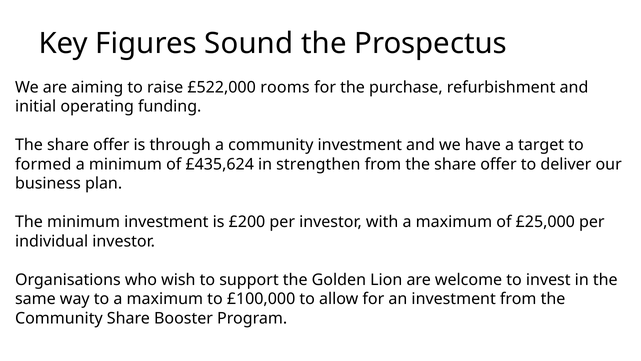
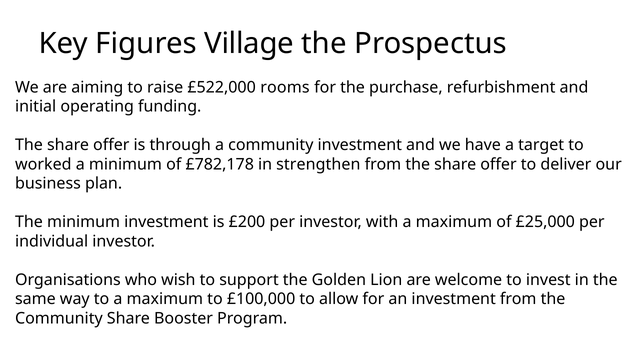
Sound: Sound -> Village (249, 43)
formed: formed -> worked (43, 164)
£435,624: £435,624 -> £782,178 (220, 164)
